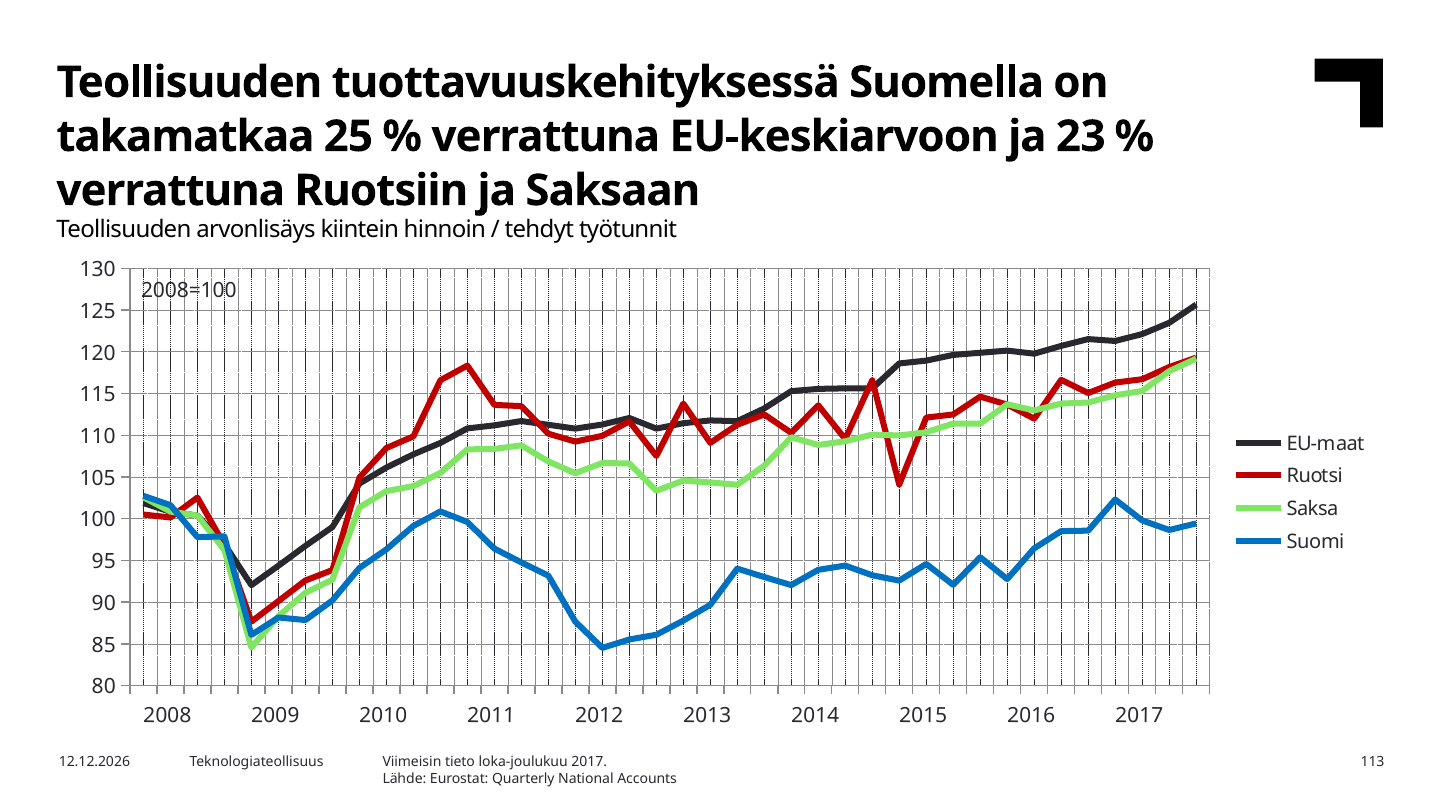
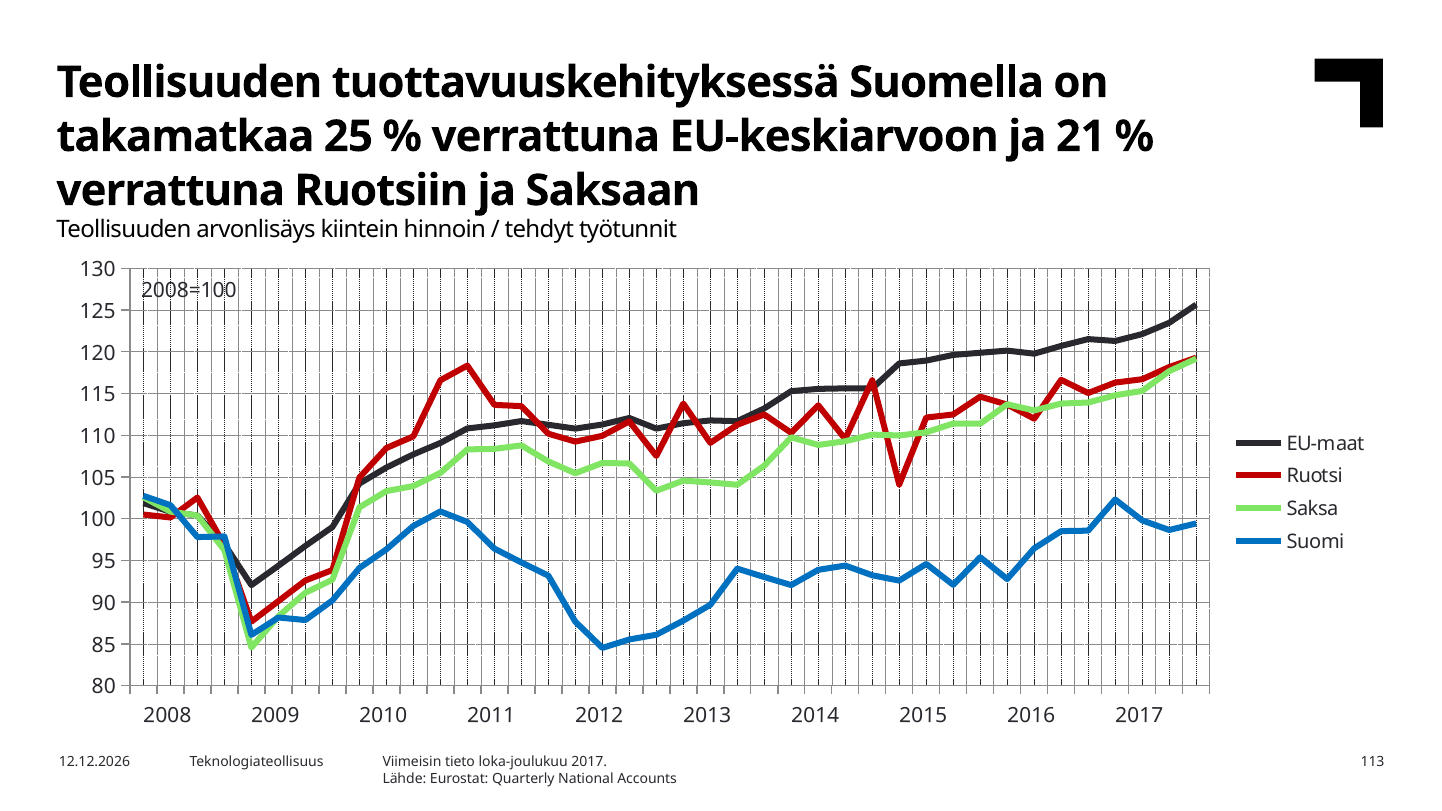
23: 23 -> 21 (1081, 137)
